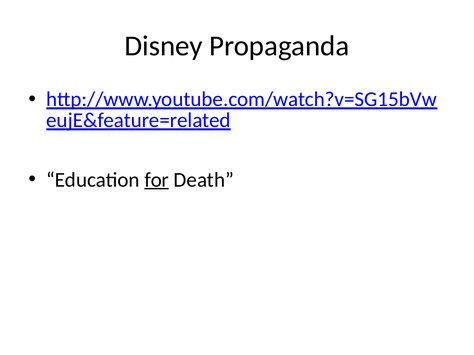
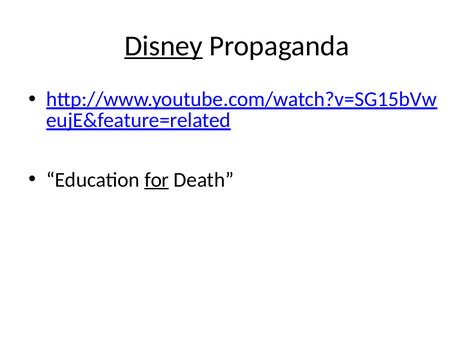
Disney underline: none -> present (163, 46)
